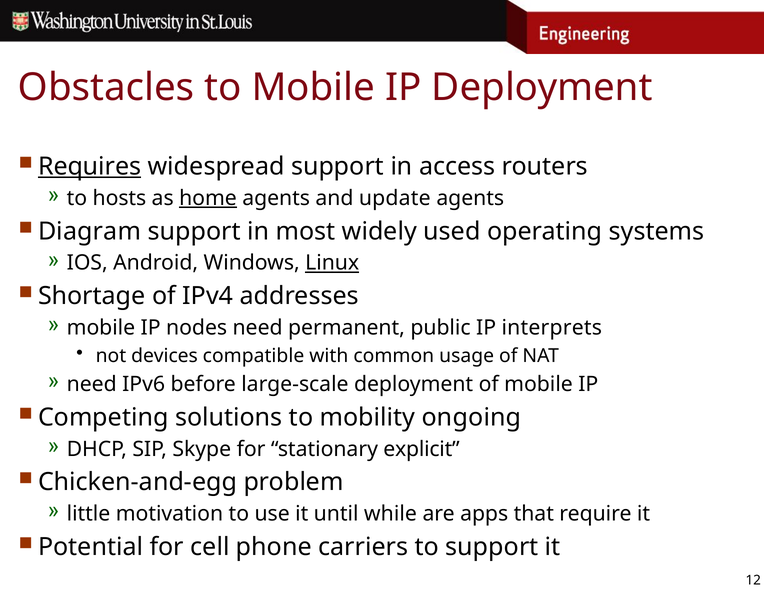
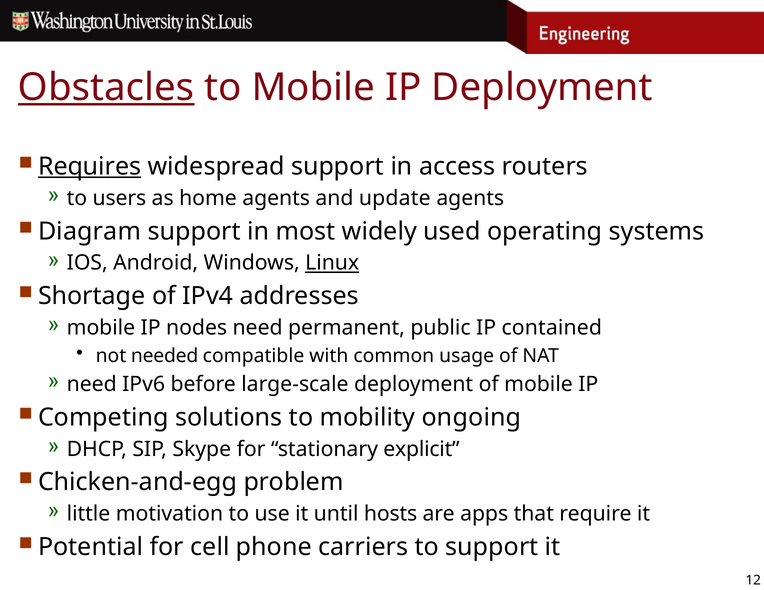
Obstacles underline: none -> present (106, 88)
hosts: hosts -> users (119, 198)
home underline: present -> none (208, 198)
interprets: interprets -> contained (552, 328)
devices: devices -> needed (165, 356)
while: while -> hosts (391, 514)
